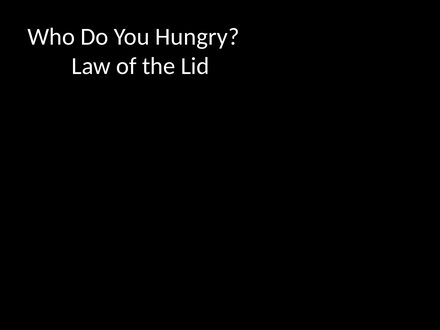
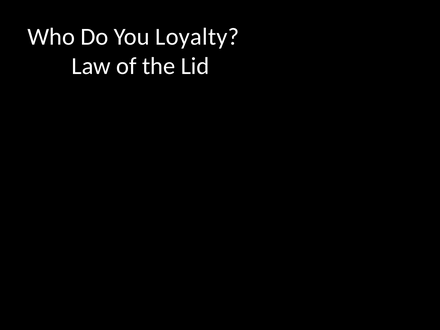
Hungry: Hungry -> Loyalty (197, 37)
